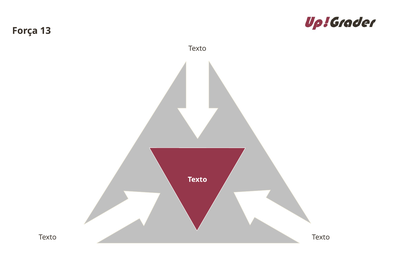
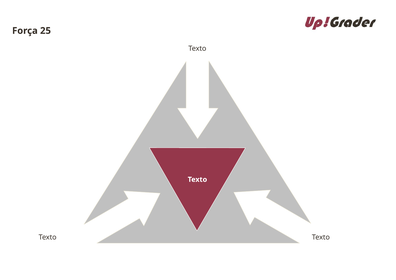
13: 13 -> 25 (46, 31)
